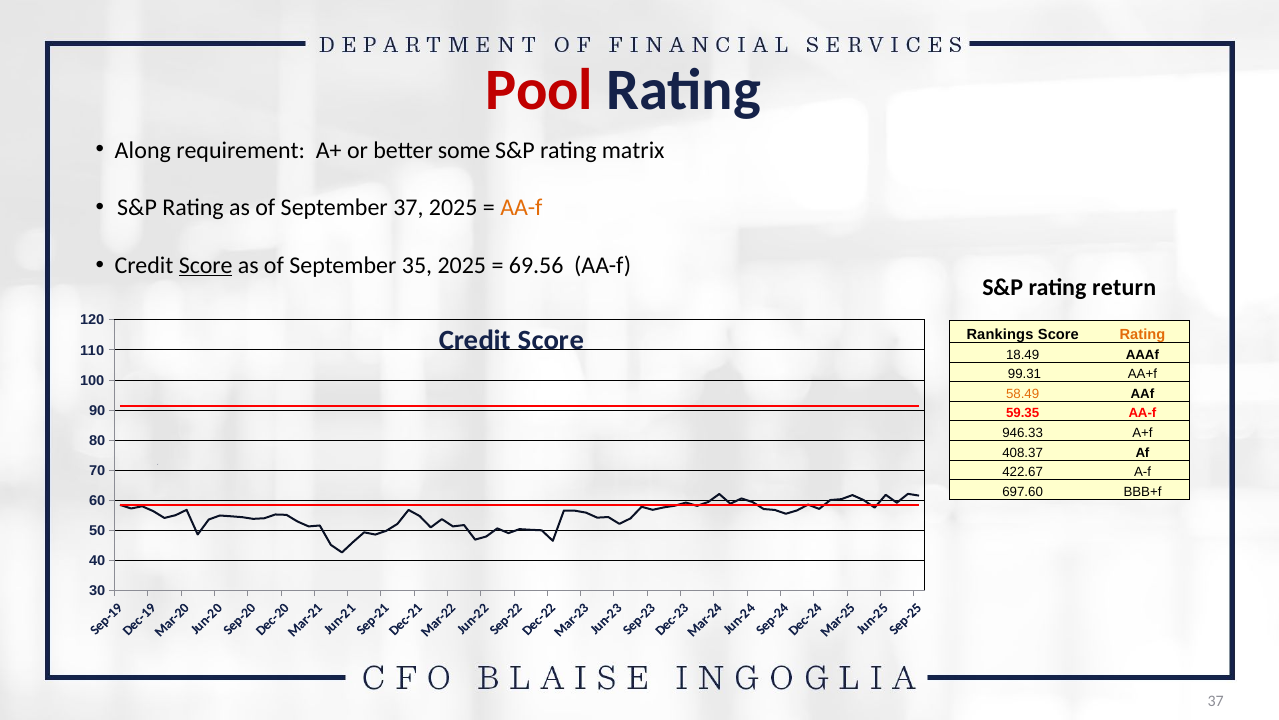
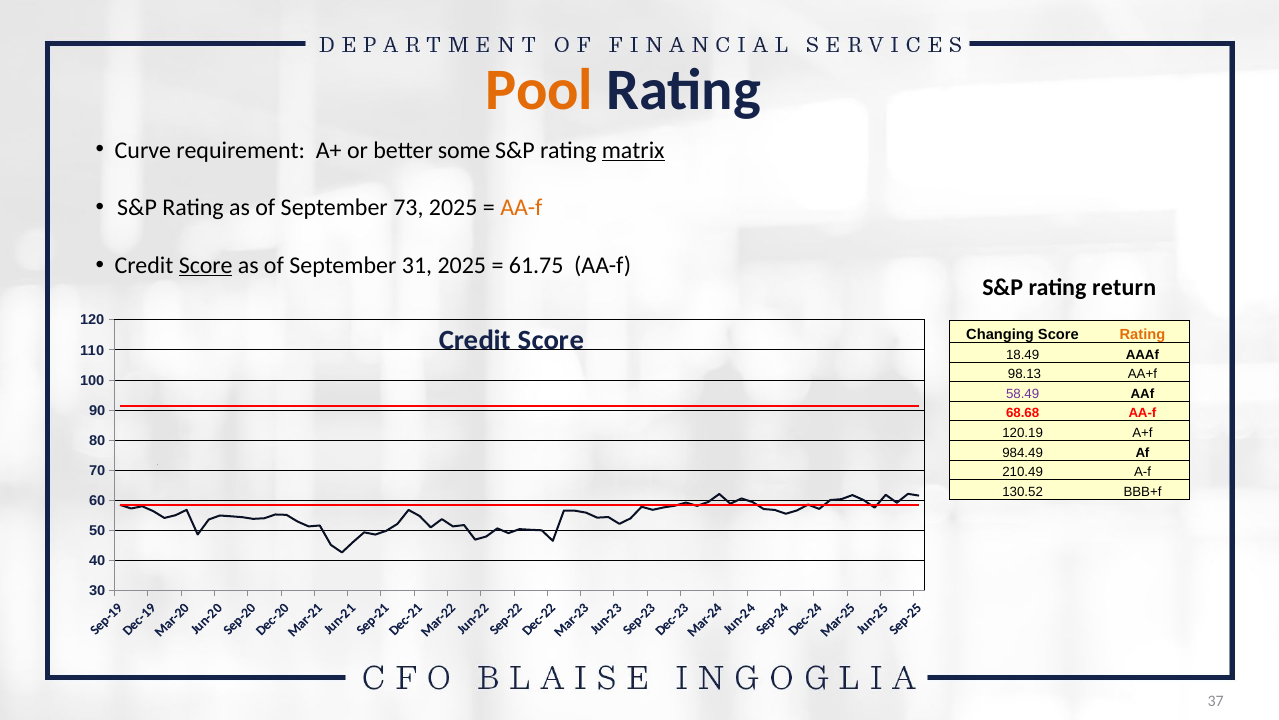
Pool colour: red -> orange (539, 90)
Along: Along -> Curve (143, 150)
matrix underline: none -> present (633, 150)
September 37: 37 -> 73 (408, 208)
35: 35 -> 31 (417, 265)
69.56: 69.56 -> 61.75 (536, 265)
Rankings: Rankings -> Changing (1000, 334)
99.31: 99.31 -> 98.13 (1024, 374)
58.49 colour: orange -> purple (1023, 394)
59.35: 59.35 -> 68.68 (1023, 413)
946.33: 946.33 -> 120.19 (1023, 433)
408.37: 408.37 -> 984.49 (1023, 452)
422.67: 422.67 -> 210.49 (1023, 472)
697.60: 697.60 -> 130.52 (1023, 492)
